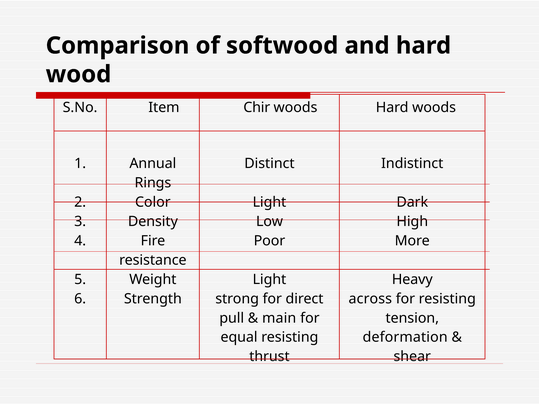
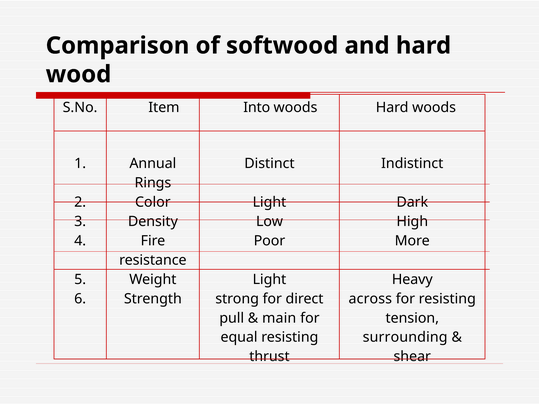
Chir: Chir -> Into (257, 108)
deformation: deformation -> surrounding (405, 337)
